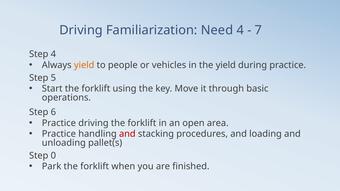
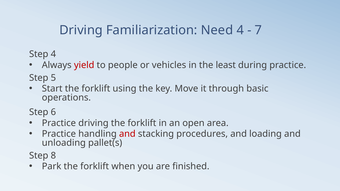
yield colour: orange -> red (84, 65)
the yield: yield -> least (226, 65)
0: 0 -> 8 (53, 156)
